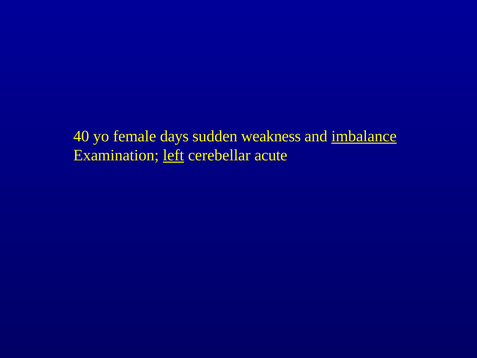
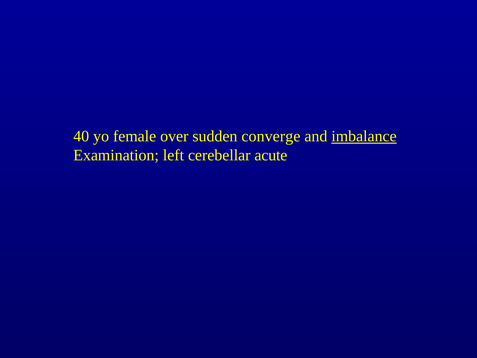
days: days -> over (174, 136)
weakness: weakness -> converge (271, 136)
left underline: present -> none (173, 155)
